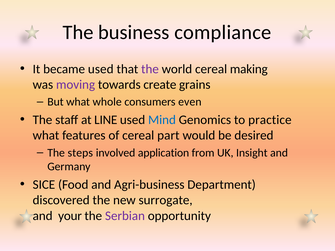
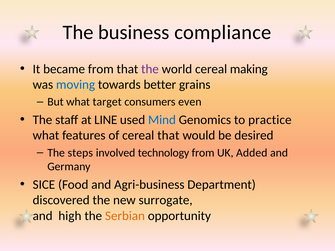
became used: used -> from (101, 69)
moving colour: purple -> blue (76, 85)
create: create -> better (160, 85)
whole: whole -> target (107, 102)
cereal part: part -> that (168, 136)
application: application -> technology (164, 153)
Insight: Insight -> Added (252, 153)
your: your -> high (70, 216)
Serbian colour: purple -> orange (125, 216)
